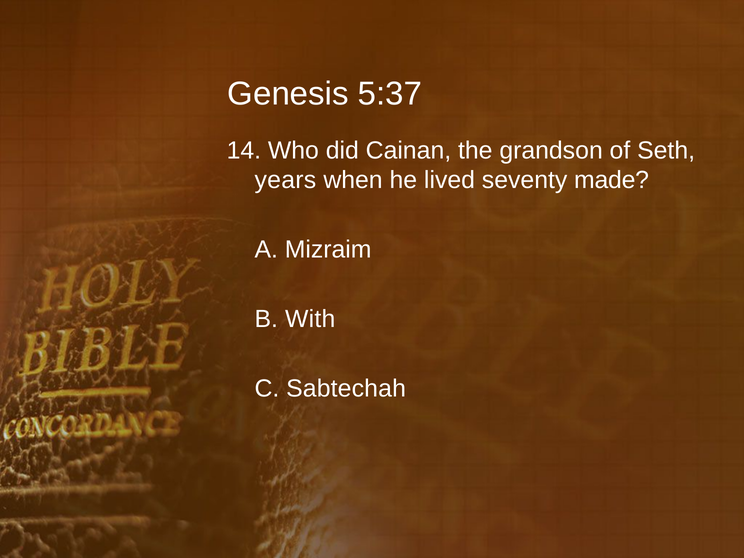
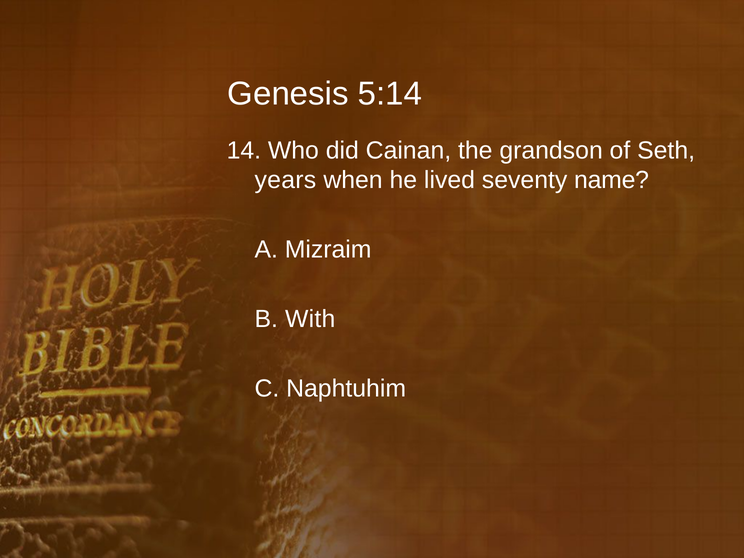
5:37: 5:37 -> 5:14 (390, 94)
made: made -> name (612, 180)
Sabtechah: Sabtechah -> Naphtuhim (346, 389)
